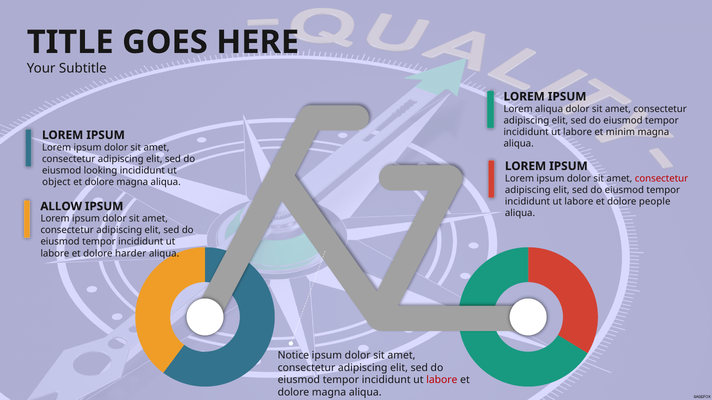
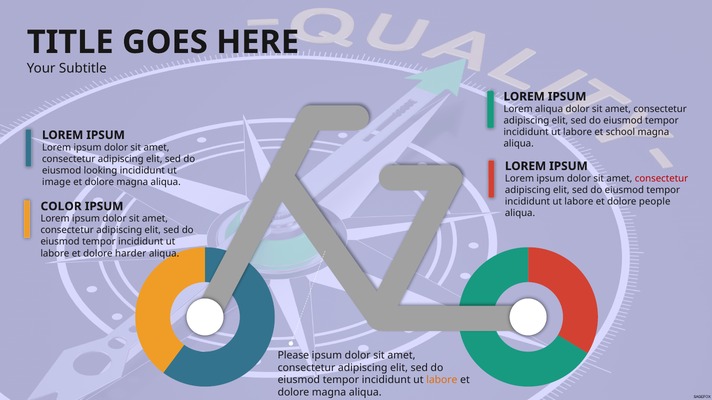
minim: minim -> school (620, 132)
object: object -> image (56, 182)
ALLOW: ALLOW -> COLOR (61, 207)
Notice: Notice -> Please (293, 356)
labore colour: red -> orange (442, 381)
